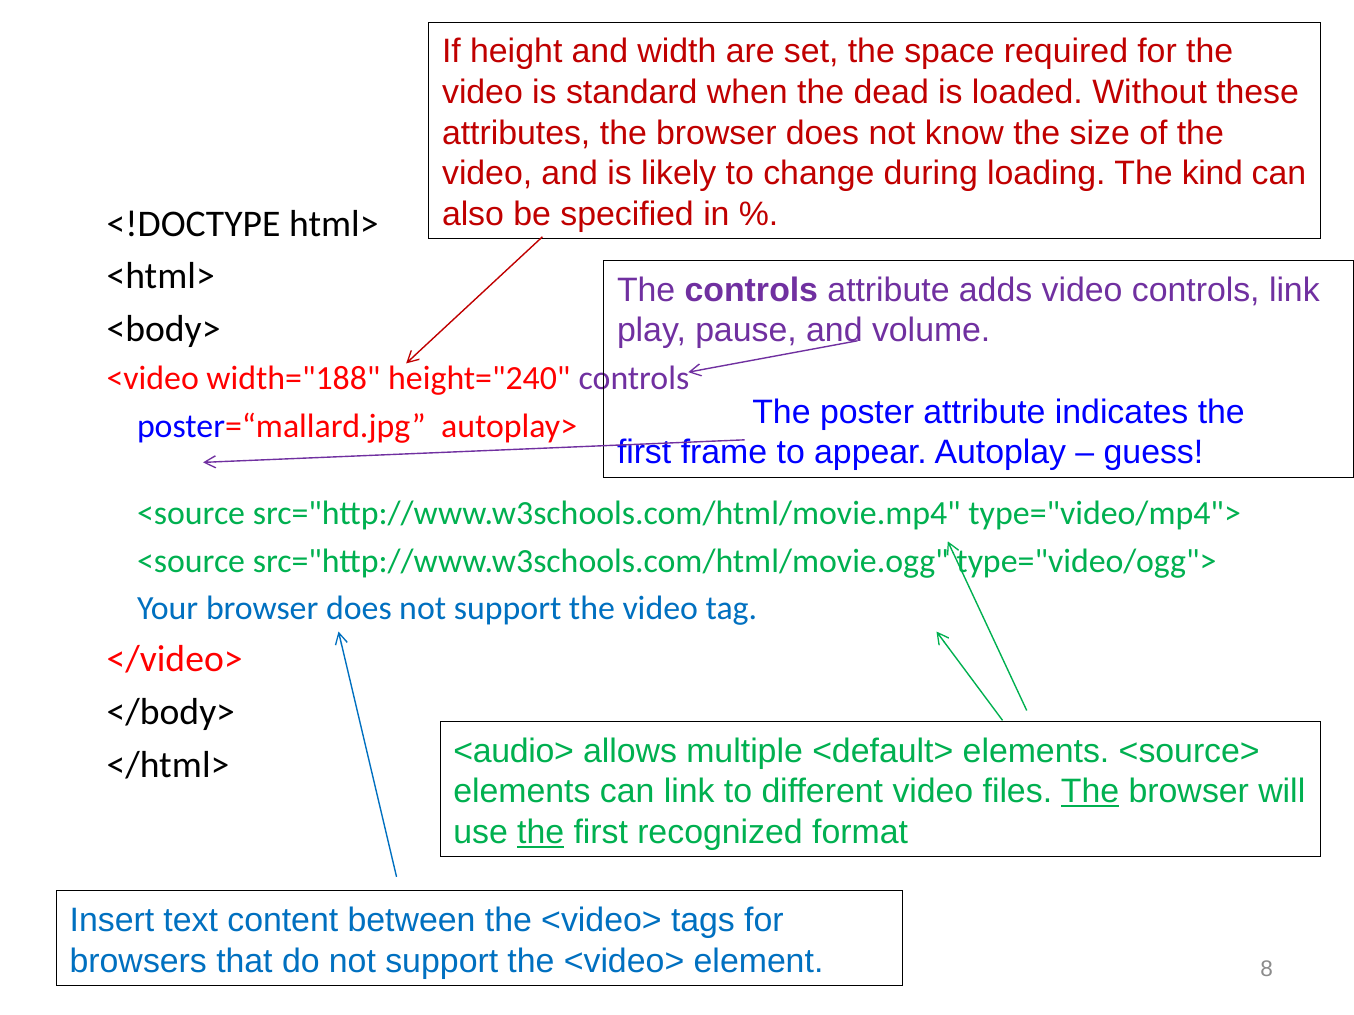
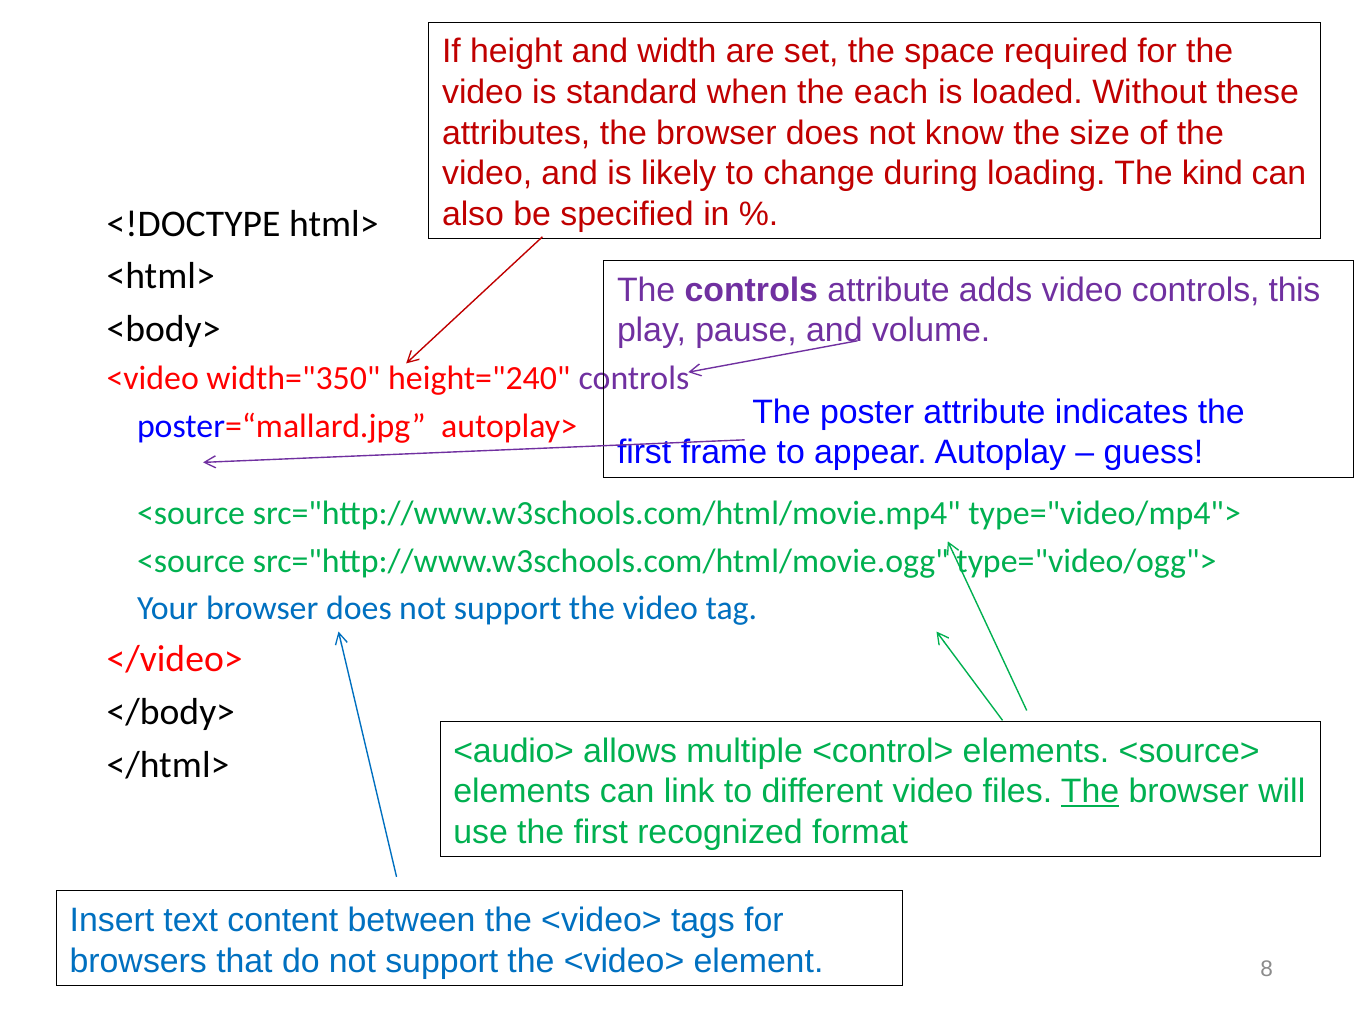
dead: dead -> each (891, 92)
controls link: link -> this (1295, 290)
width="188: width="188 -> width="350 (294, 379)
<default>: <default> -> <control> (883, 751)
the underline: present -> none (541, 833)
